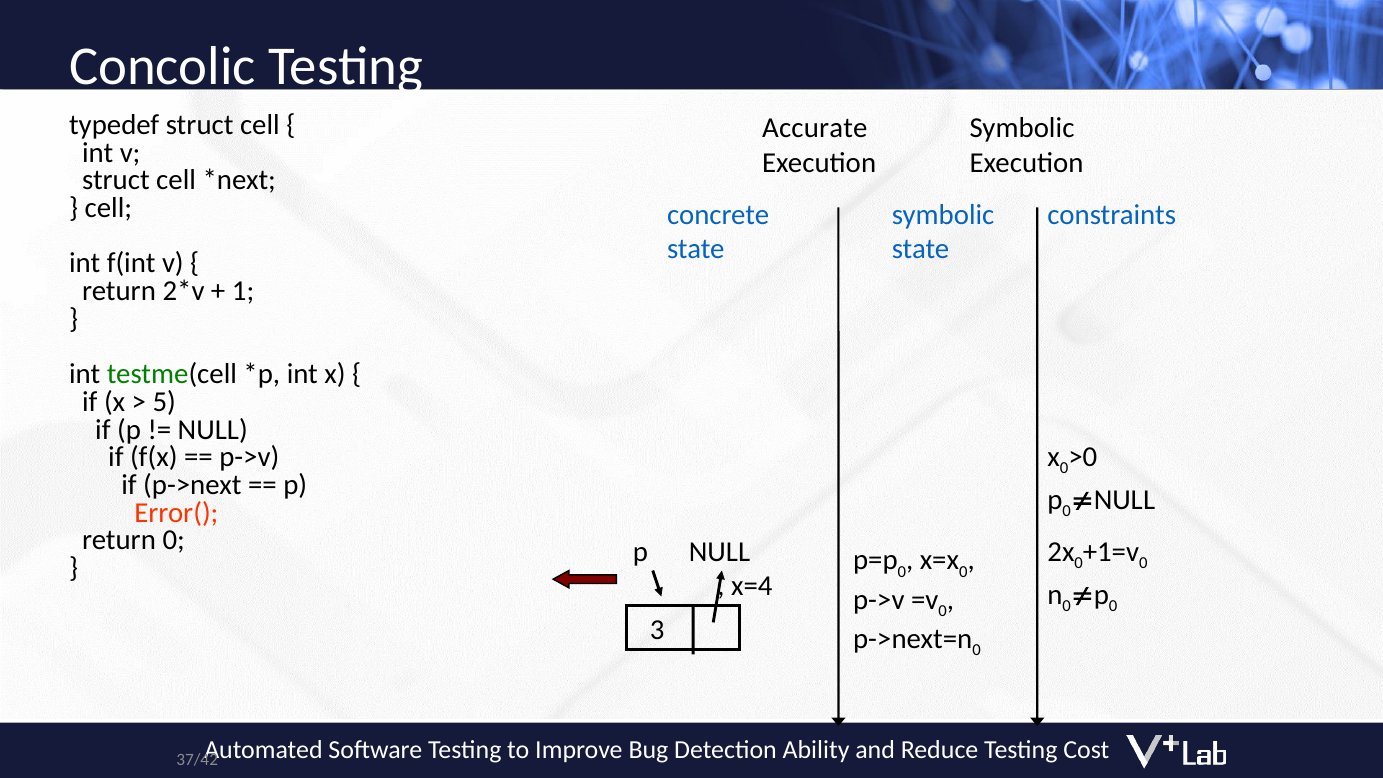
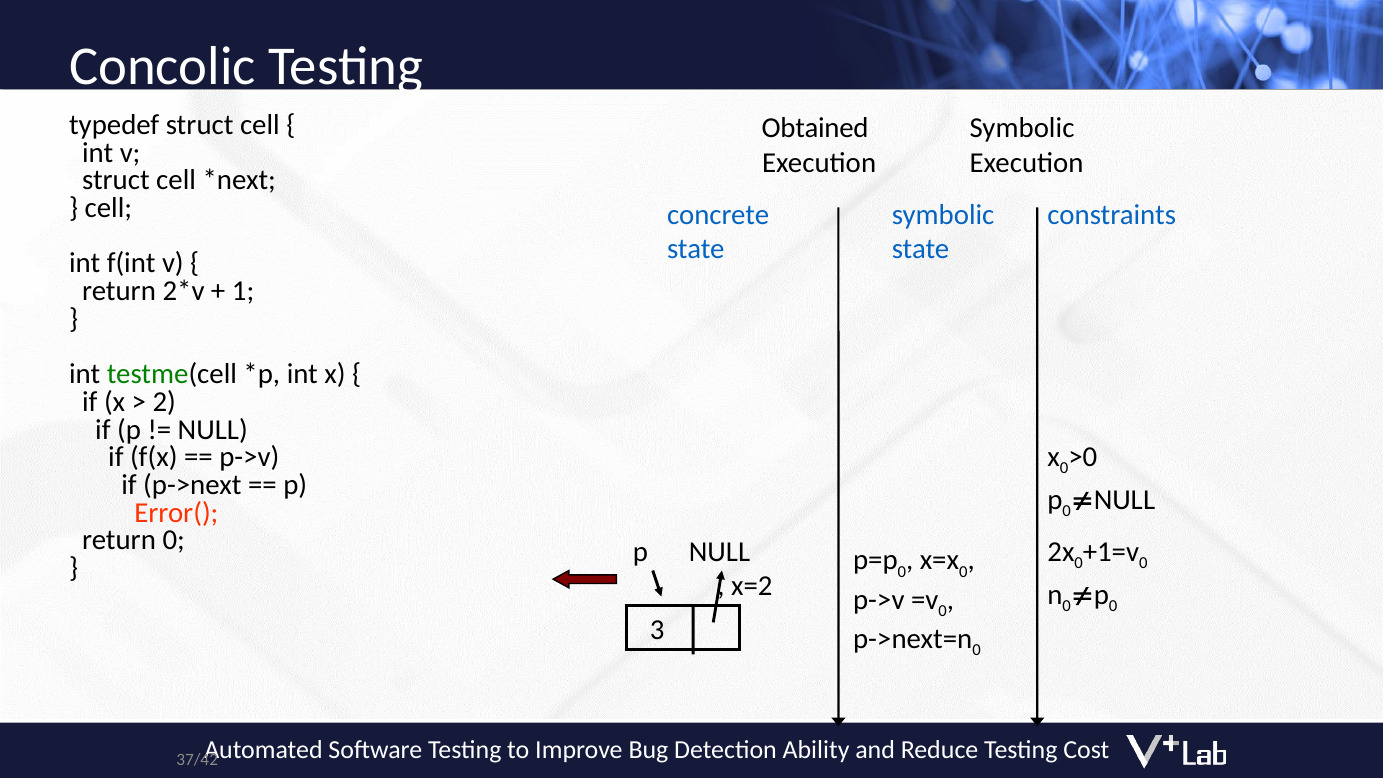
Accurate: Accurate -> Obtained (815, 128)
5: 5 -> 2 (164, 402)
x=4: x=4 -> x=2 (752, 586)
